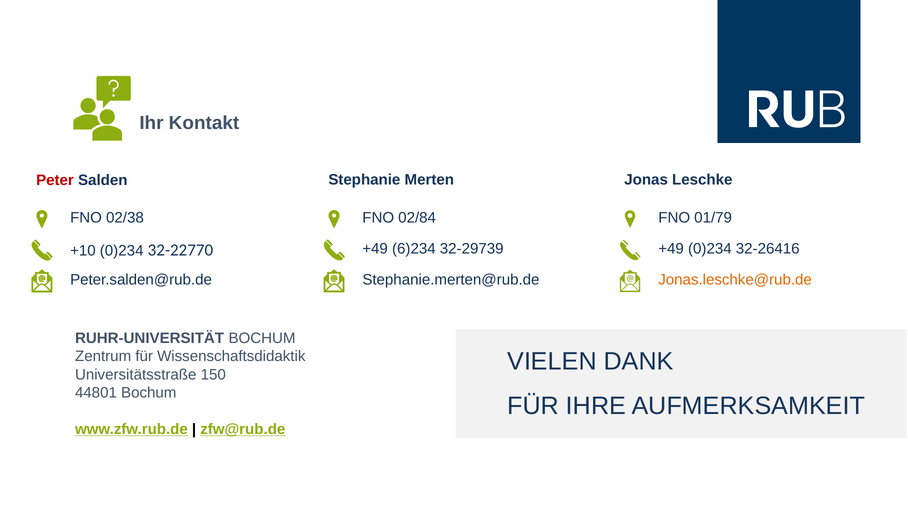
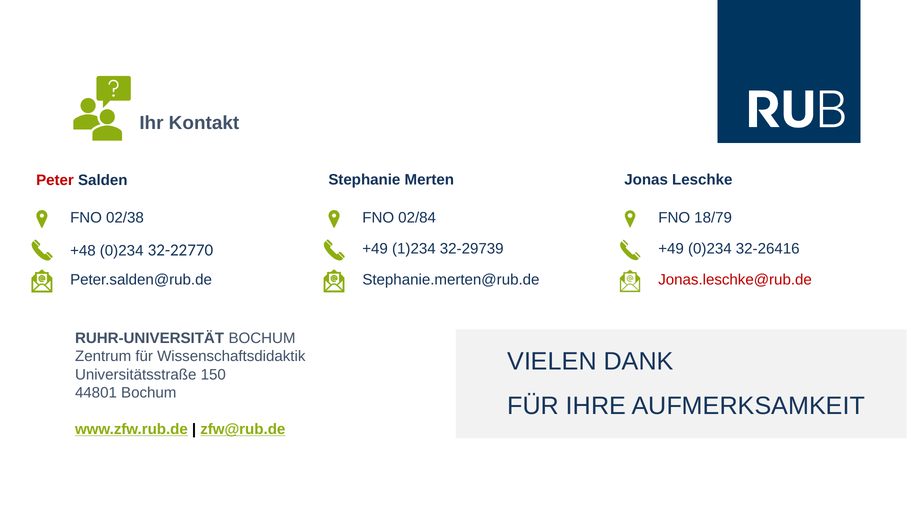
01/79: 01/79 -> 18/79 (713, 218)
6)234: 6)234 -> 1)234 (414, 249)
+10: +10 -> +48 (83, 251)
Jonas.leschke@rub.de colour: orange -> red (735, 280)
